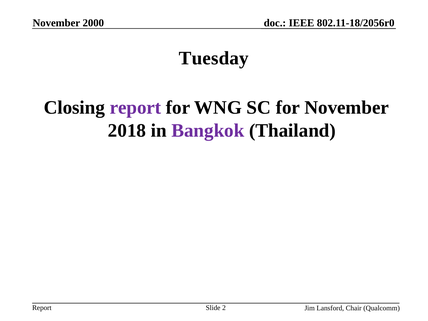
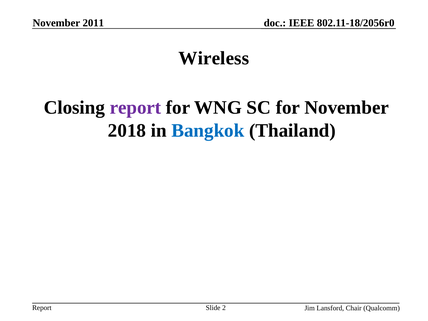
2000: 2000 -> 2011 (93, 23)
Tuesday: Tuesday -> Wireless (214, 58)
Bangkok colour: purple -> blue (208, 130)
